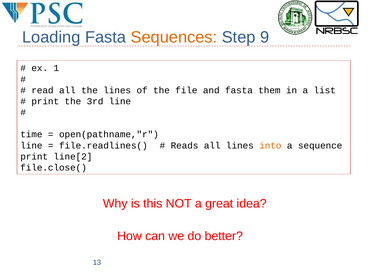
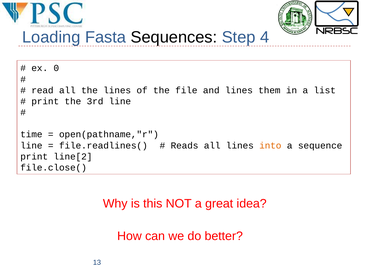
Sequences colour: orange -> black (174, 37)
9: 9 -> 4 (265, 37)
1: 1 -> 0 (56, 68)
and fasta: fasta -> lines (239, 91)
